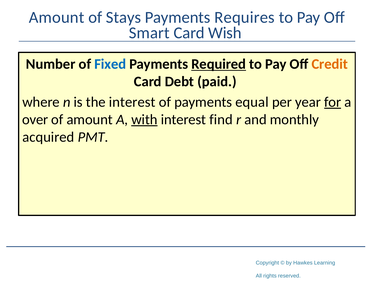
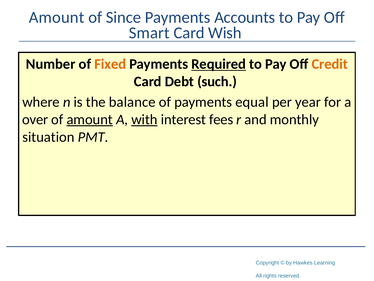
Stays: Stays -> Since (124, 17)
Requires: Requires -> Accounts (245, 17)
Fixed colour: blue -> orange (110, 64)
paid: paid -> such (217, 81)
the interest: interest -> balance (132, 102)
for underline: present -> none (333, 102)
amount underline: none -> present (90, 119)
find: find -> fees (221, 119)
acquired: acquired -> situation (48, 137)
